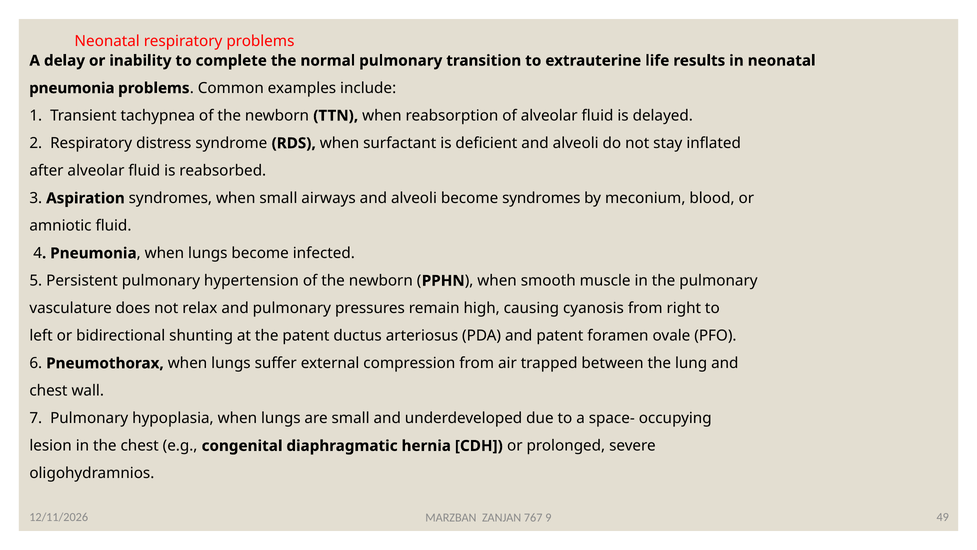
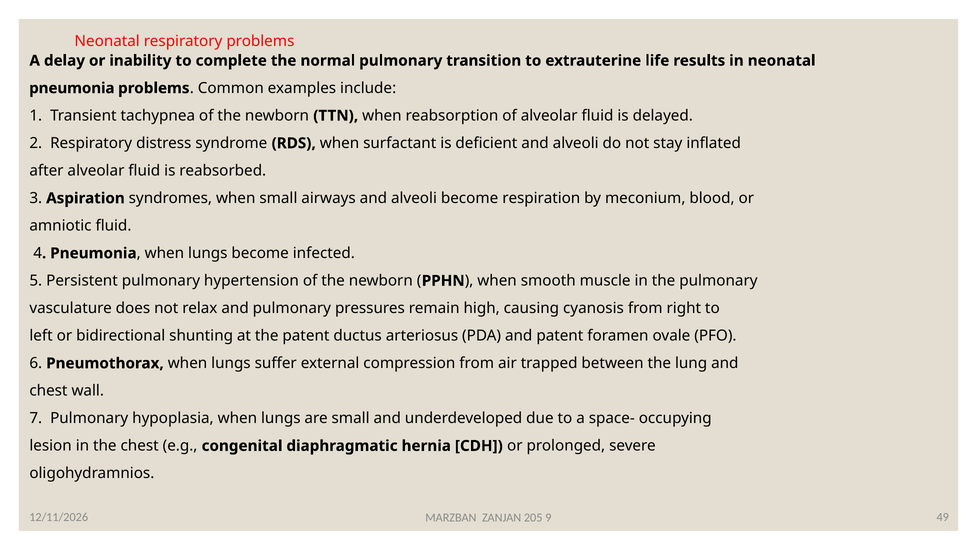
become syndromes: syndromes -> respiration (541, 198)
767: 767 -> 205 (533, 517)
